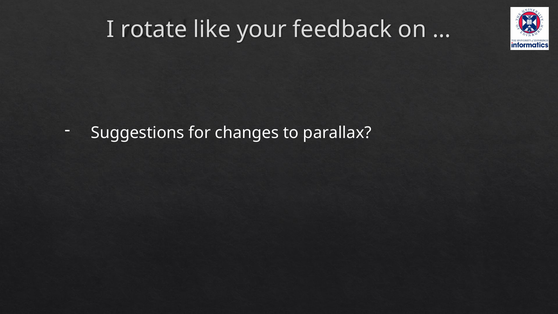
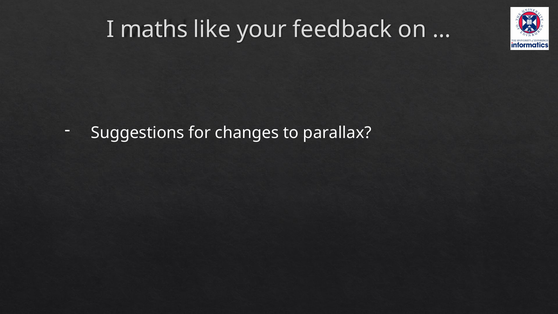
rotate: rotate -> maths (154, 30)
